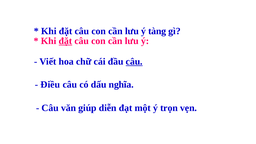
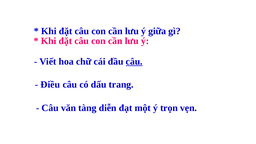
tàng: tàng -> giữa (157, 31)
đặt underline: present -> none (65, 41)
nghĩa: nghĩa -> trang (121, 85)
giúp: giúp -> tàng (87, 108)
